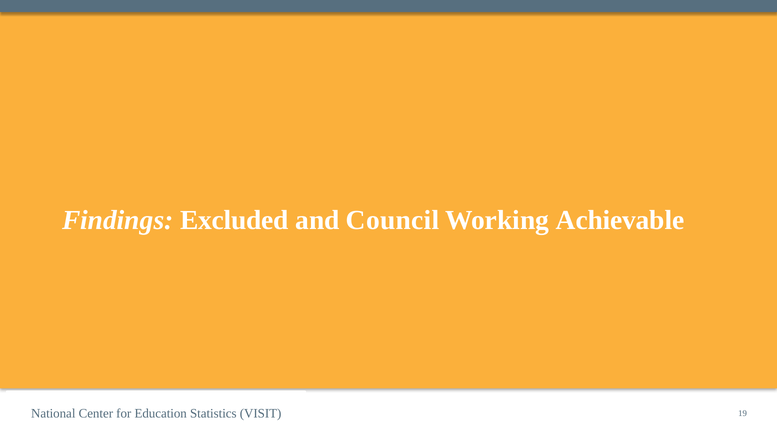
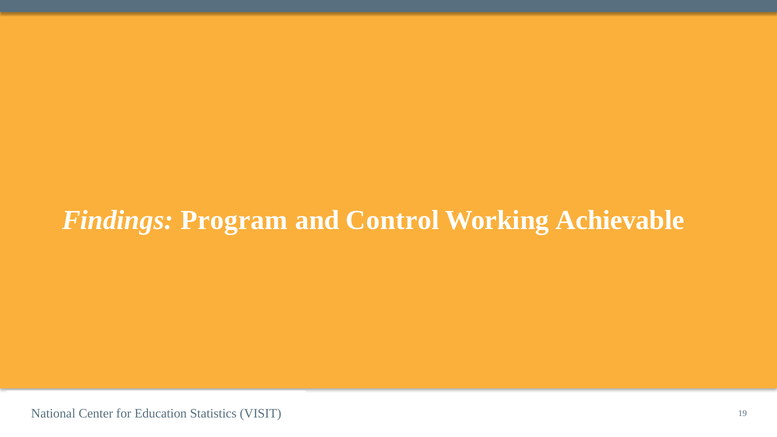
Excluded: Excluded -> Program (234, 220)
Council: Council -> Control (393, 220)
